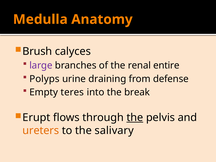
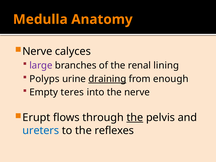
Brush: Brush -> Nerve (37, 51)
entire: entire -> lining (166, 65)
draining underline: none -> present (107, 79)
defense: defense -> enough (171, 79)
the break: break -> nerve (137, 92)
ureters colour: orange -> blue (41, 131)
salivary: salivary -> reflexes (114, 131)
